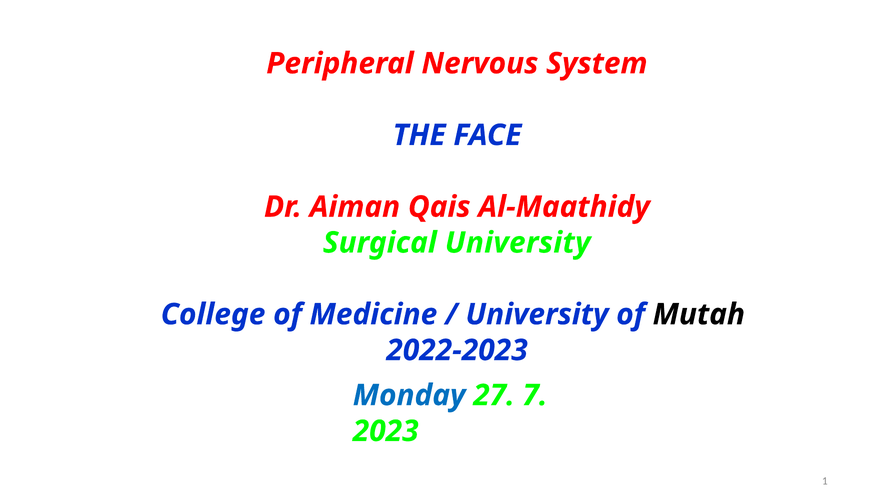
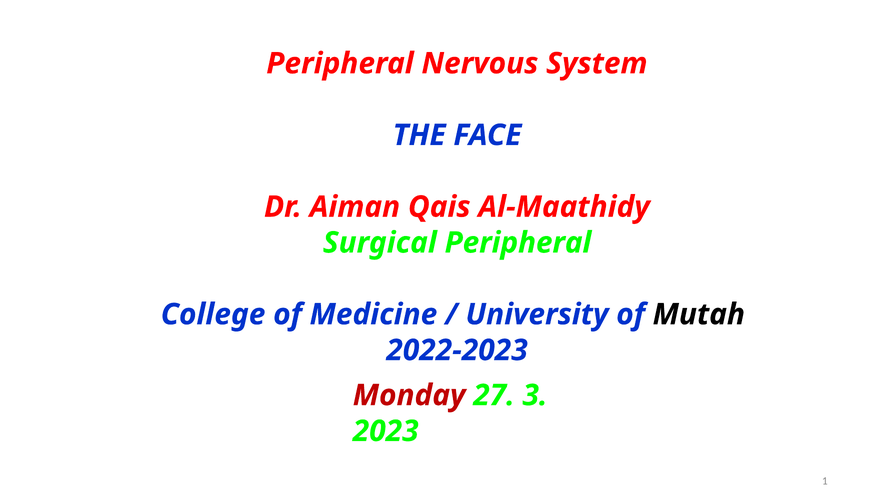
Surgical University: University -> Peripheral (518, 243)
Monday colour: blue -> red (409, 395)
7: 7 -> 3 (535, 395)
